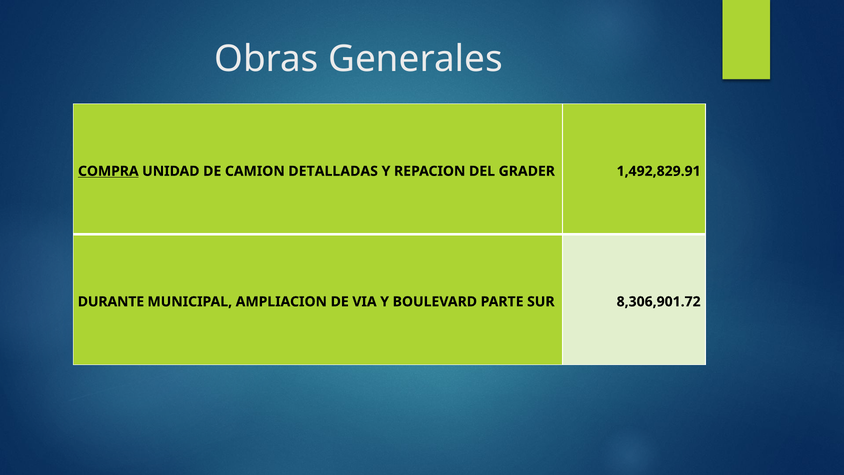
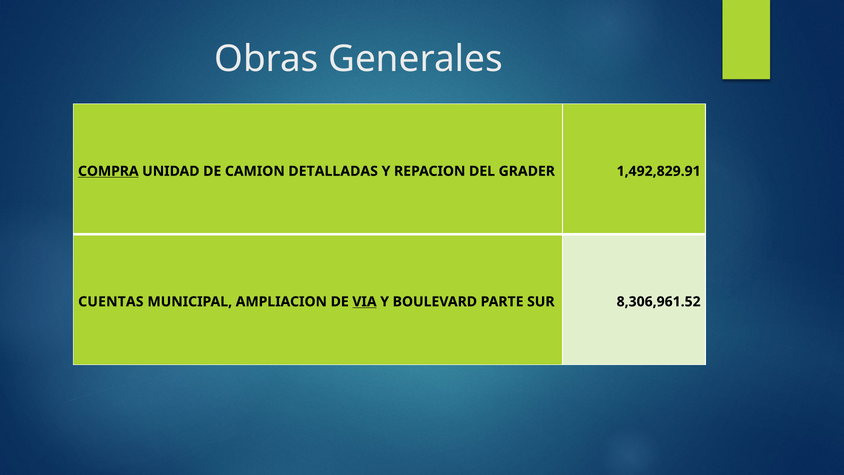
DURANTE: DURANTE -> CUENTAS (111, 302)
VIA underline: none -> present (364, 302)
8,306,901.72: 8,306,901.72 -> 8,306,961.52 (659, 302)
